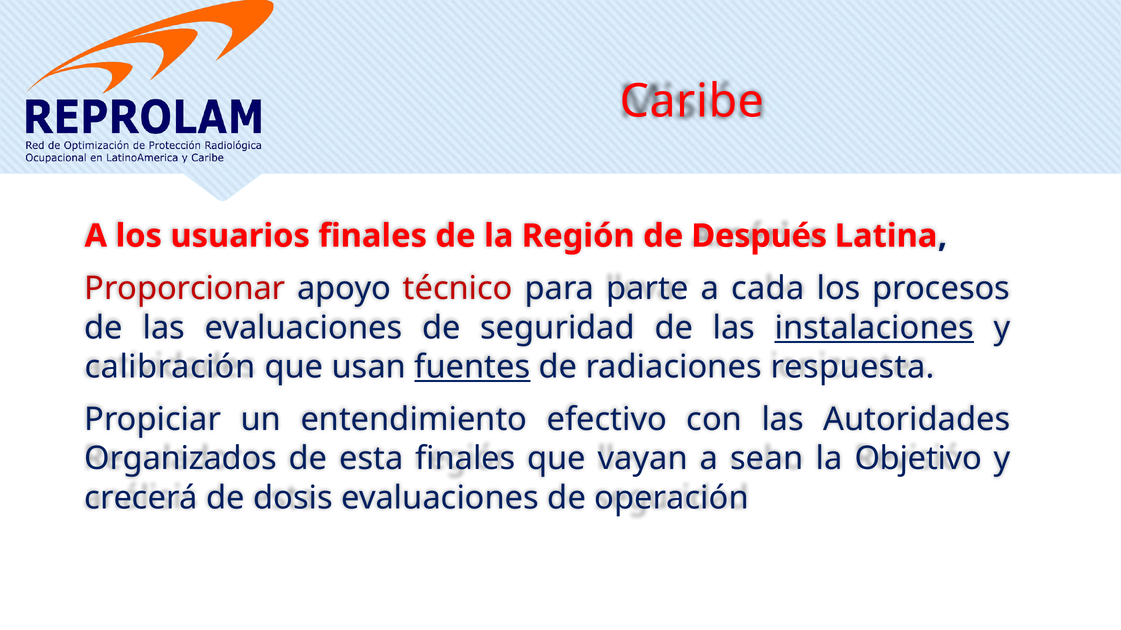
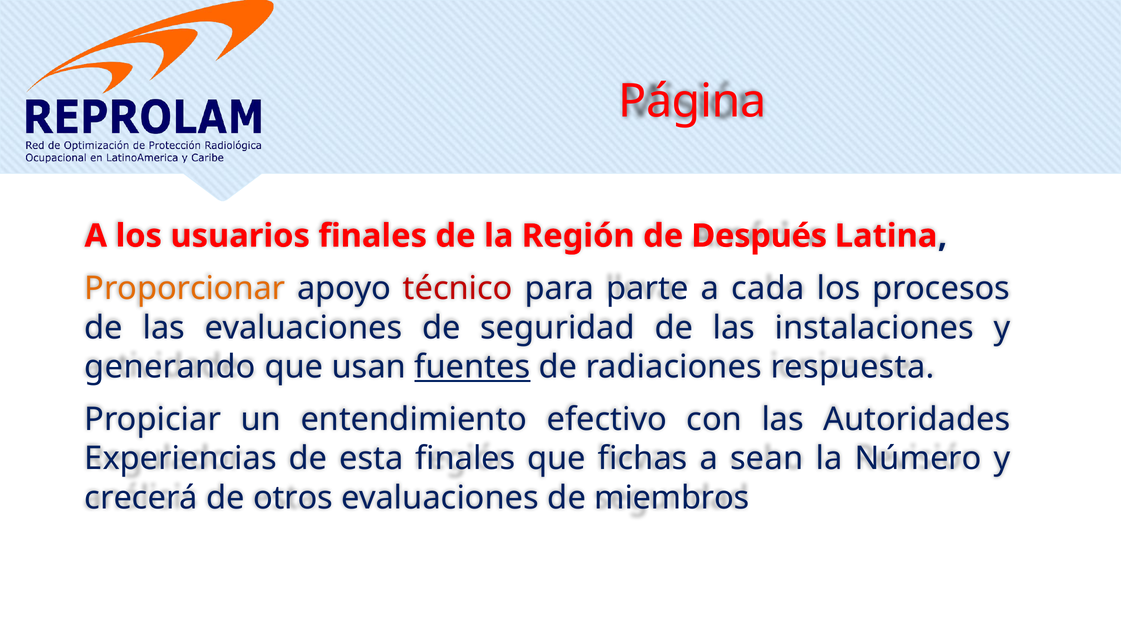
Caribe: Caribe -> Página (692, 101)
Proporcionar colour: red -> orange (185, 289)
instalaciones underline: present -> none (874, 328)
calibración: calibración -> generando (170, 367)
Organizados: Organizados -> Experiencias (181, 459)
vayan: vayan -> fichas (643, 459)
Objetivo: Objetivo -> Número (918, 459)
dosis: dosis -> otros (293, 498)
operación: operación -> miembros (672, 498)
